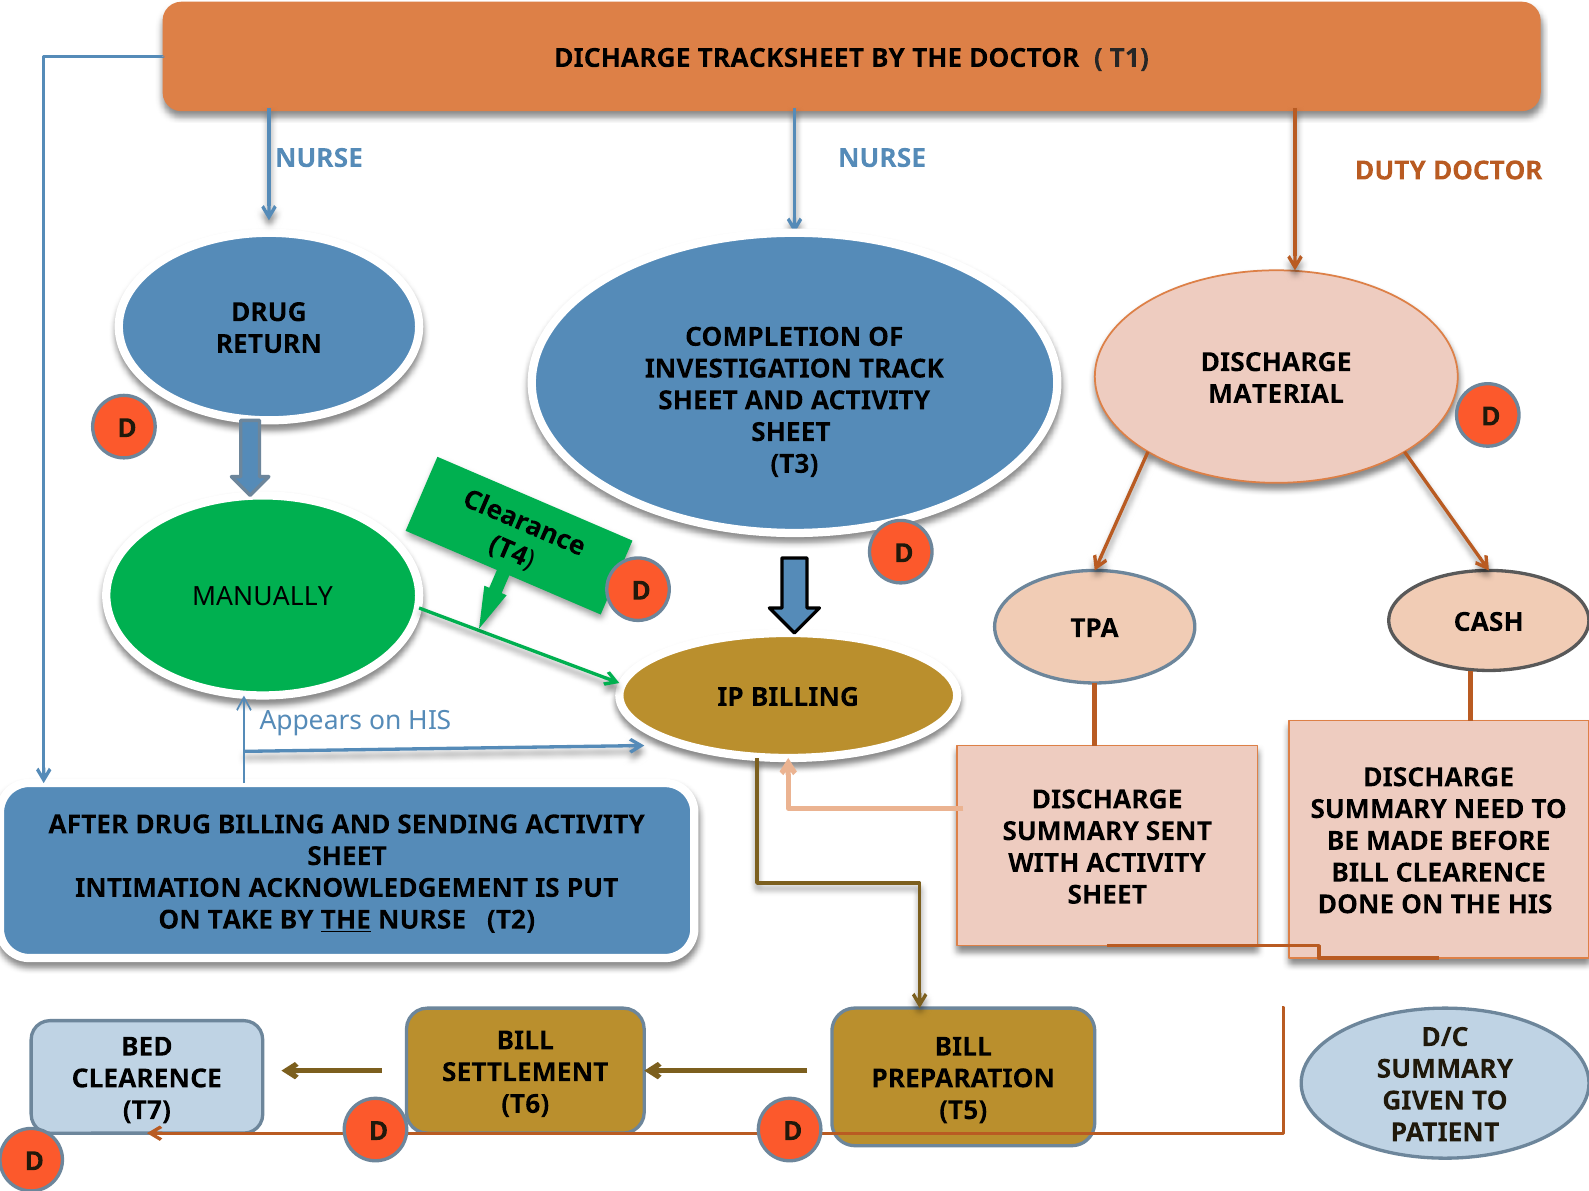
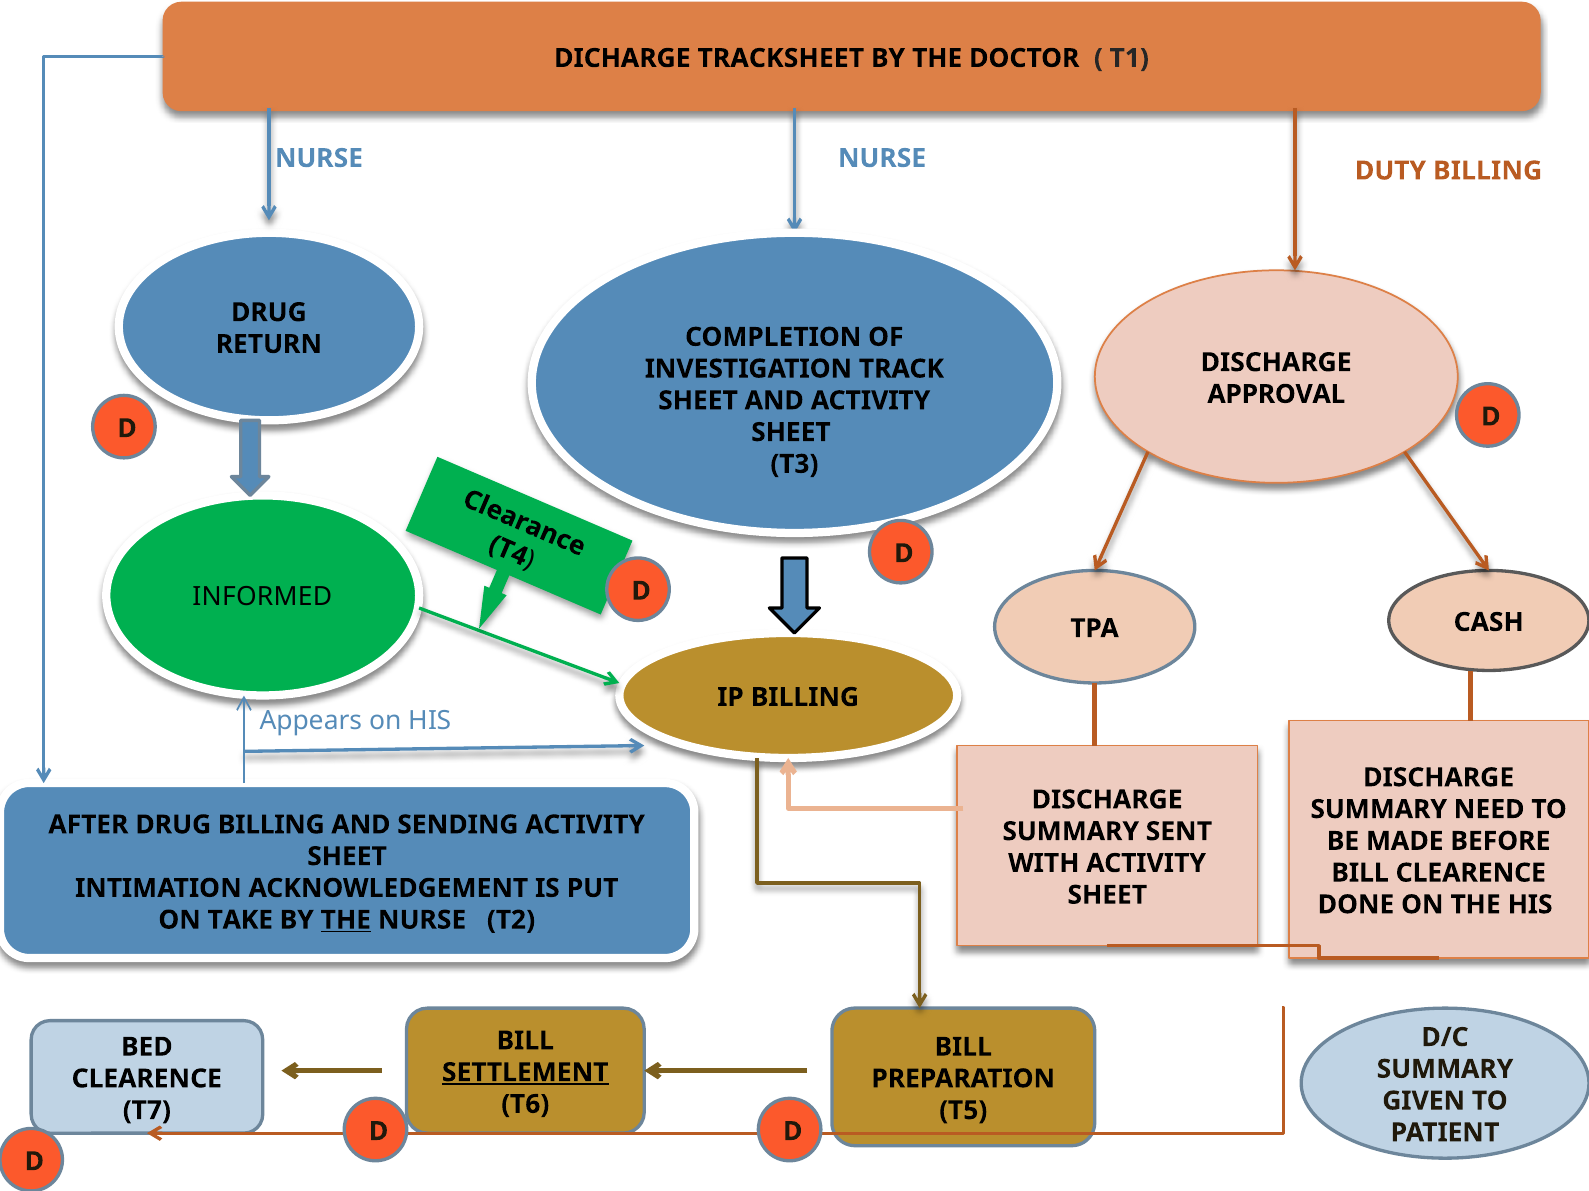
DUTY DOCTOR: DOCTOR -> BILLING (1488, 171)
MATERIAL: MATERIAL -> APPROVAL (1276, 394)
MANUALLY: MANUALLY -> INFORMED (262, 598)
SETTLEMENT underline: none -> present (525, 1073)
